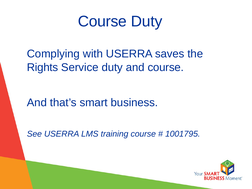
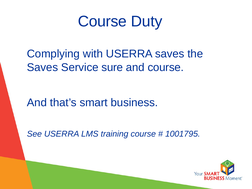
Rights: Rights -> Saves (42, 67)
Service duty: duty -> sure (112, 67)
